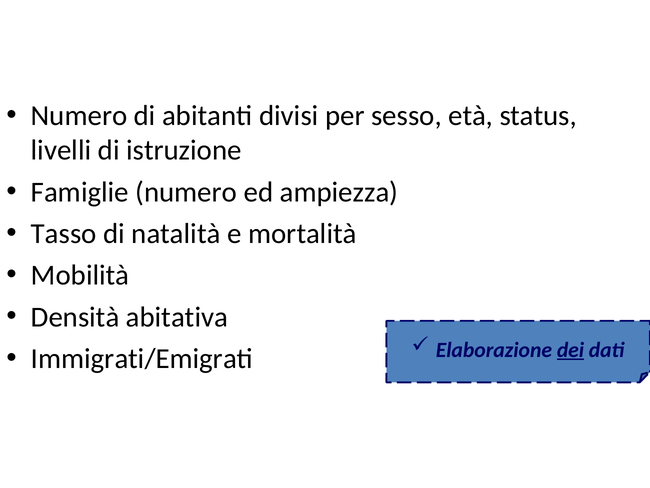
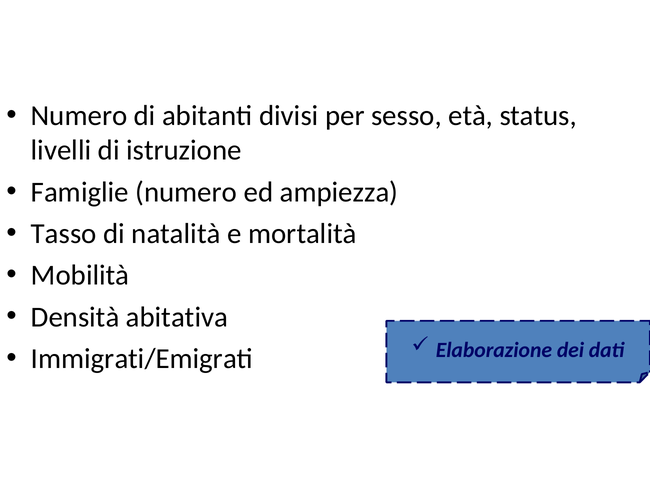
dei underline: present -> none (570, 350)
